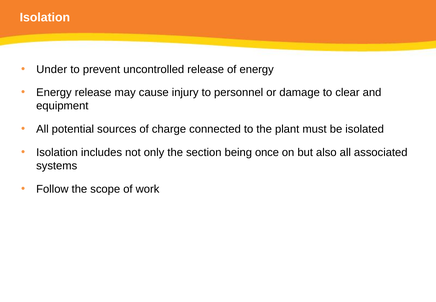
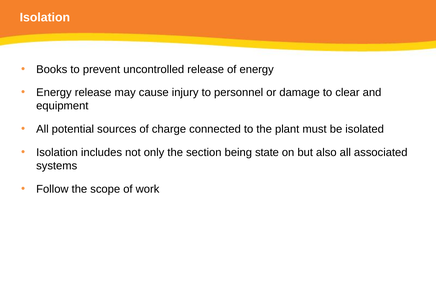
Under: Under -> Books (52, 69)
once: once -> state (267, 152)
